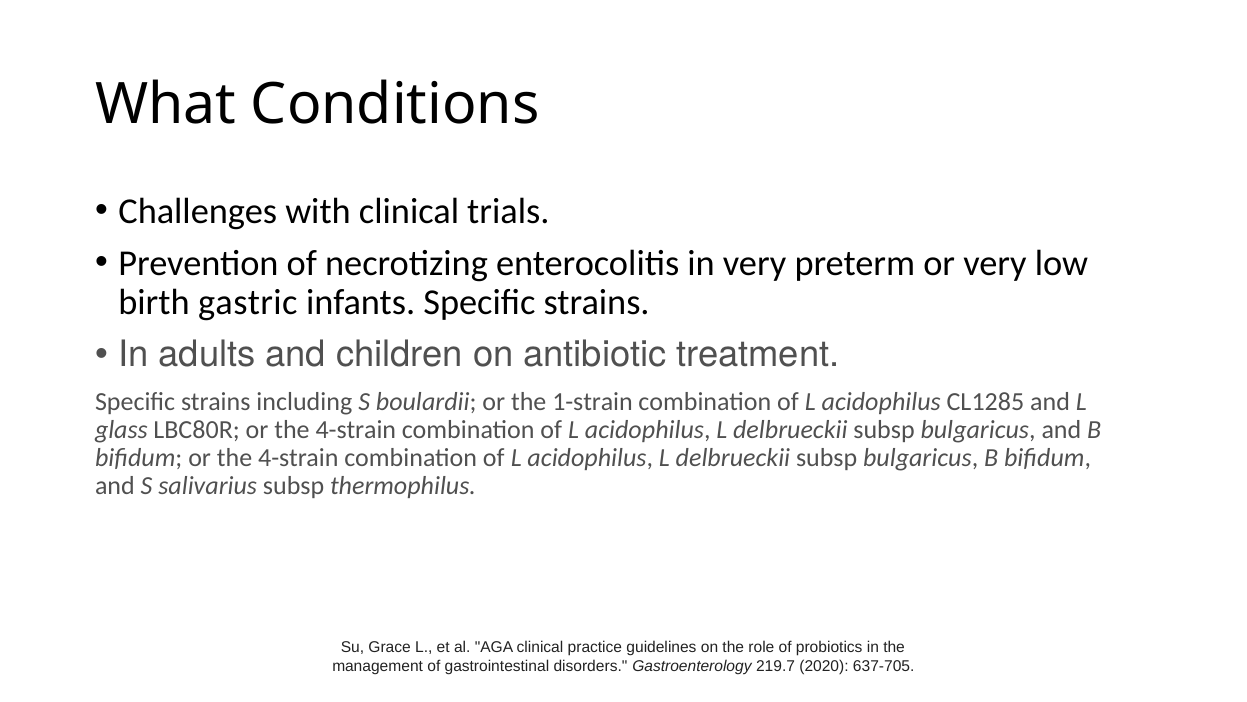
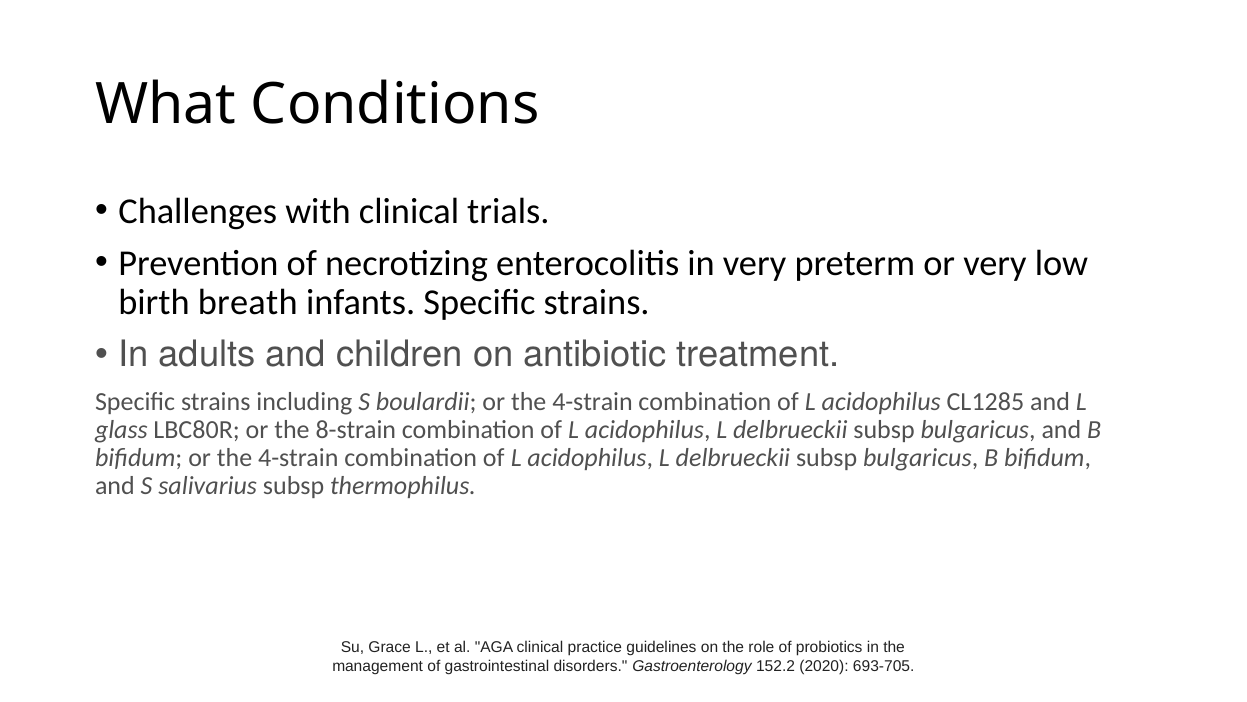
gastric: gastric -> breath (248, 302)
boulardii or the 1-strain: 1-strain -> 4-strain (593, 401)
LBC80R or the 4-strain: 4-strain -> 8-strain (356, 429)
219.7: 219.7 -> 152.2 (776, 665)
637-705: 637-705 -> 693-705 (884, 665)
